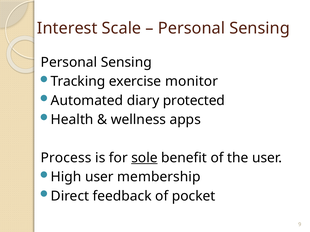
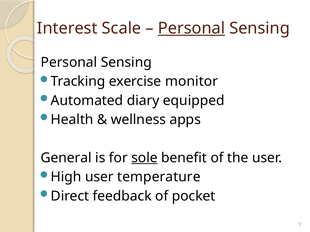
Personal underline: none -> present (191, 28)
protected: protected -> equipped (194, 101)
Process: Process -> General (66, 158)
membership: membership -> temperature (159, 177)
